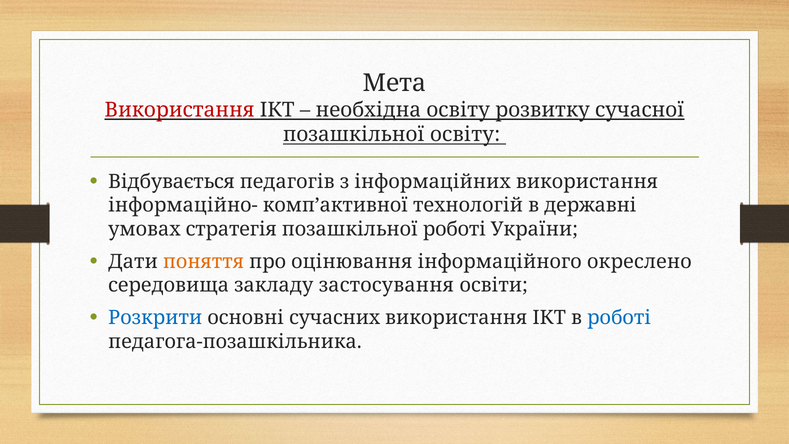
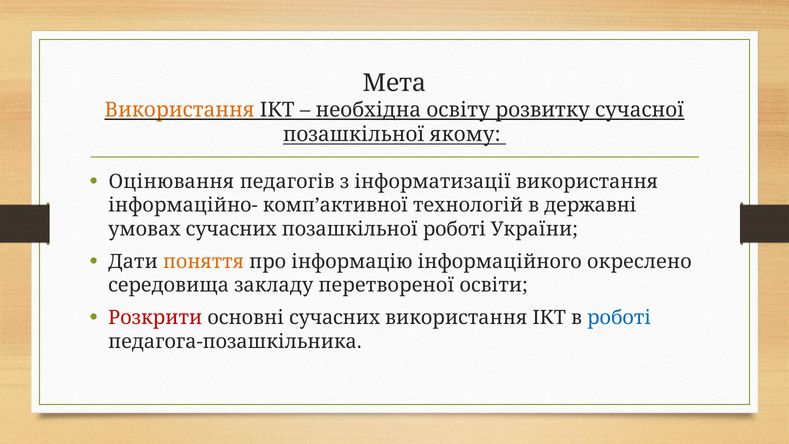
Використання colour: red -> orange (180, 110)
позашкільної освіту: освіту -> якому (465, 134)
Відбувається: Відбувається -> Оцінювання (171, 182)
інформаційних: інформаційних -> інформатизації (433, 182)
умовах стратегія: стратегія -> сучасних (231, 229)
оцінювання: оцінювання -> інформацію (352, 262)
застосування: застосування -> перетвореної (386, 285)
Розкрити colour: blue -> red (155, 318)
